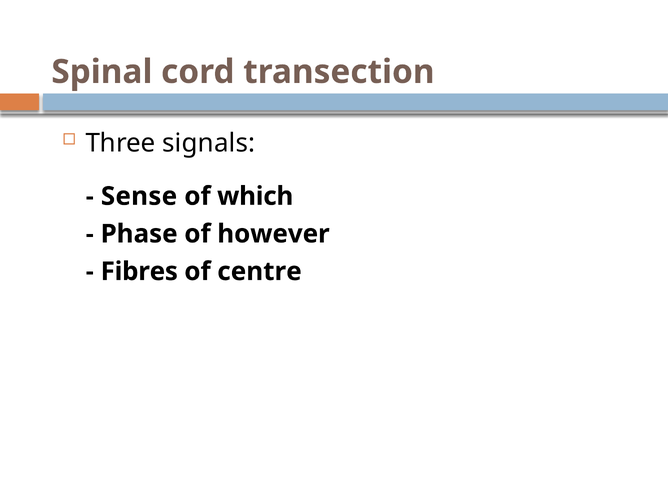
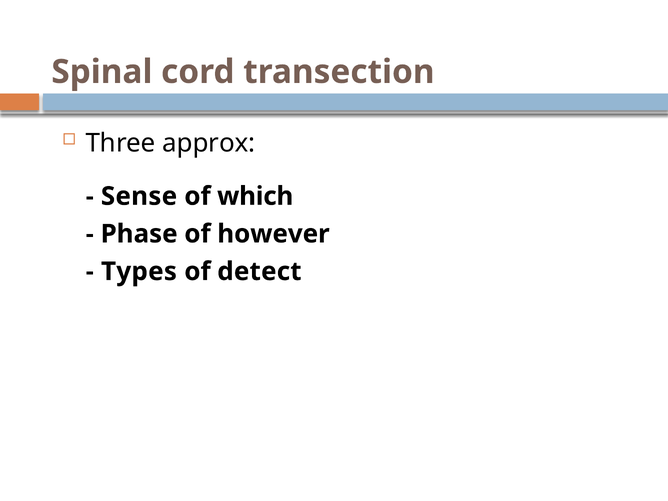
signals: signals -> approx (209, 143)
Fibres: Fibres -> Types (139, 271)
centre: centre -> detect (259, 271)
